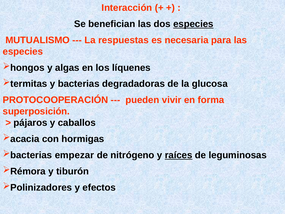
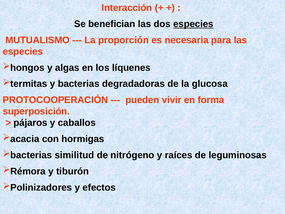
respuestas: respuestas -> proporción (124, 40)
empezar: empezar -> similitud (74, 155)
raíces underline: present -> none (179, 155)
